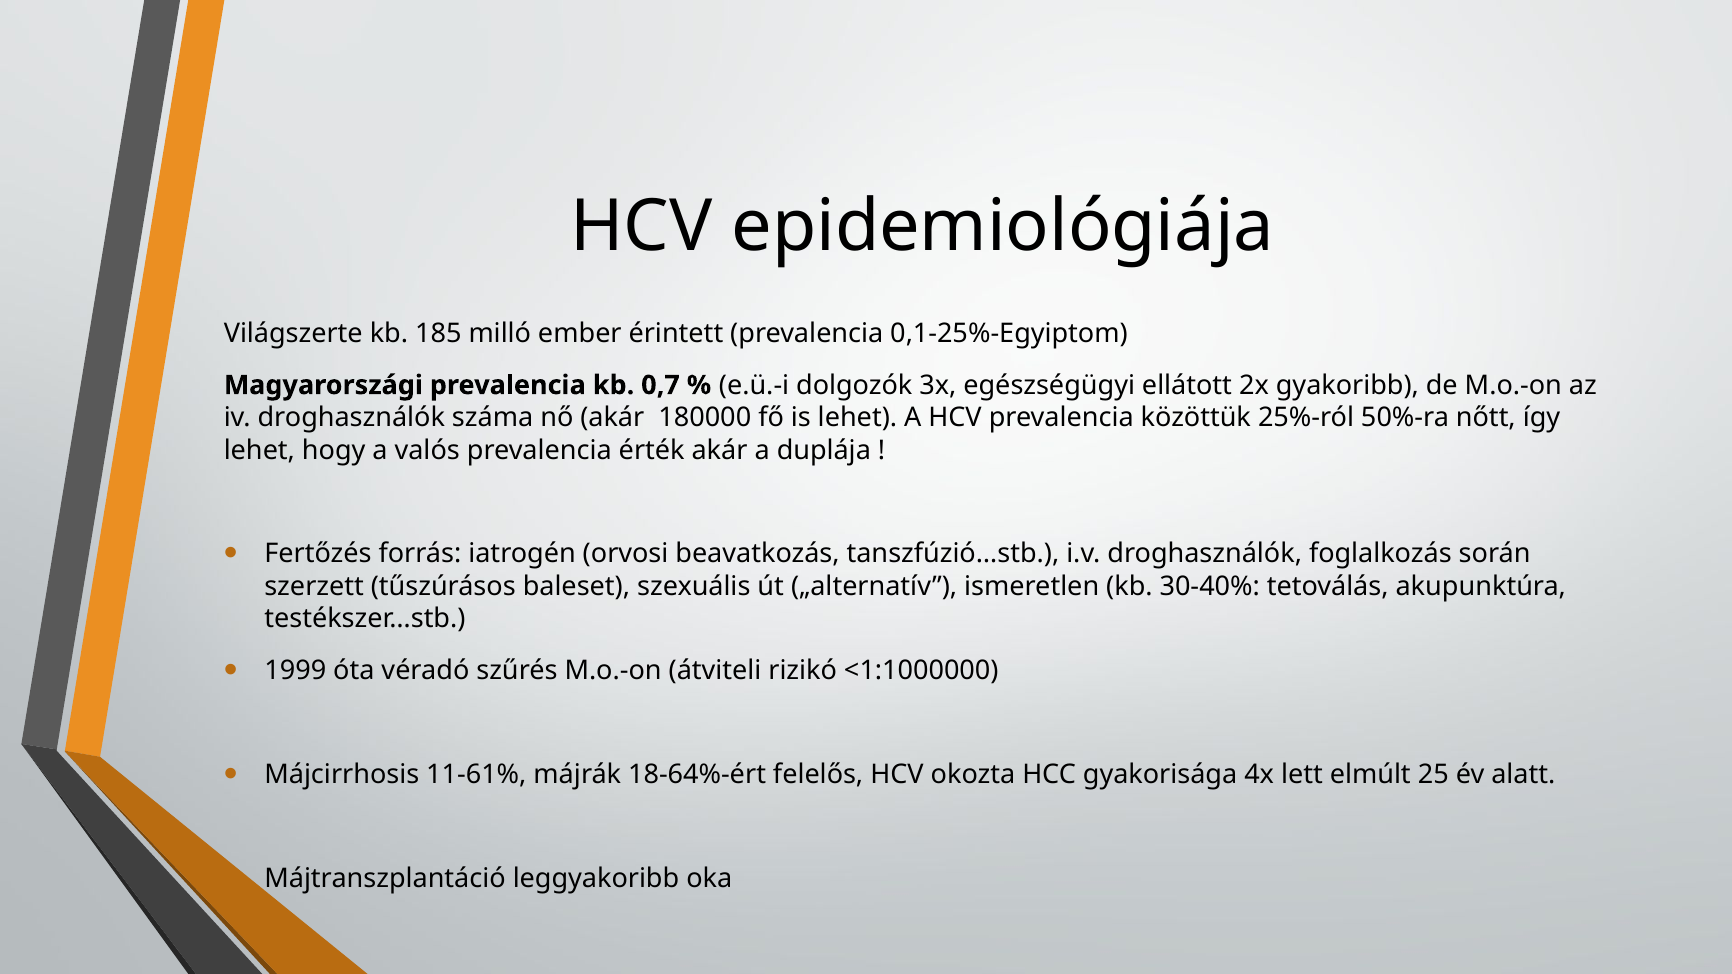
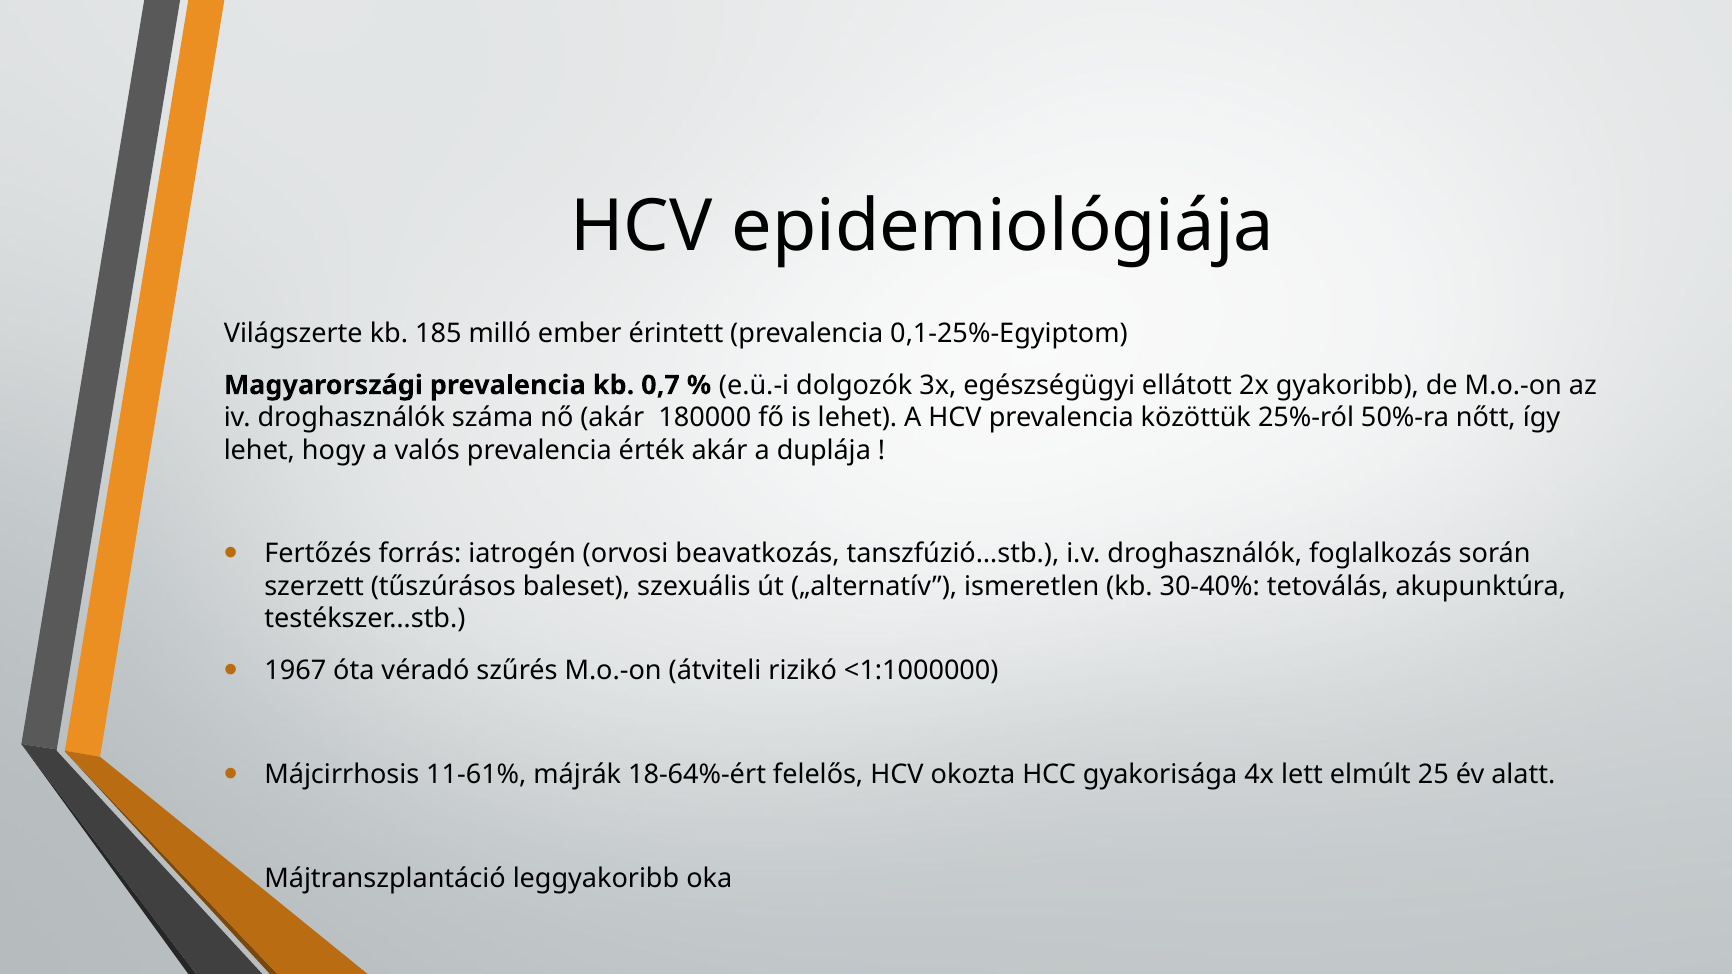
1999: 1999 -> 1967 (295, 671)
